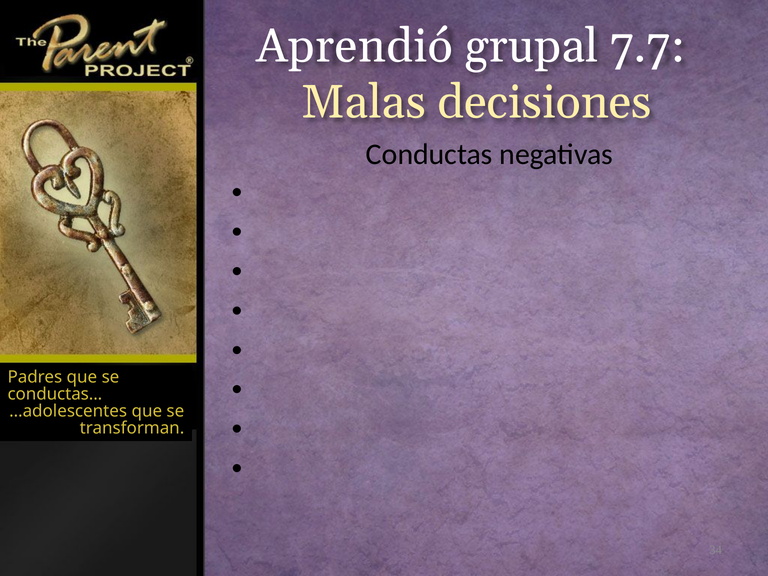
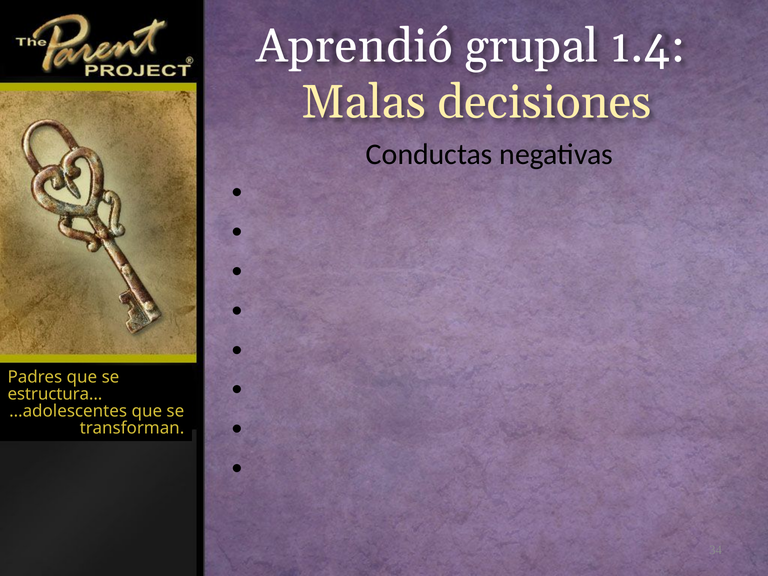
7.7: 7.7 -> 1.4 (648, 46)
conductas: conductas -> estructura (55, 394)
